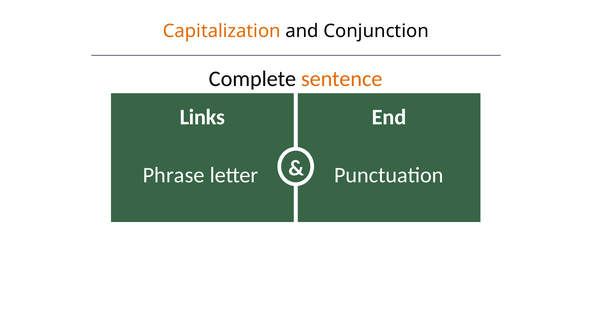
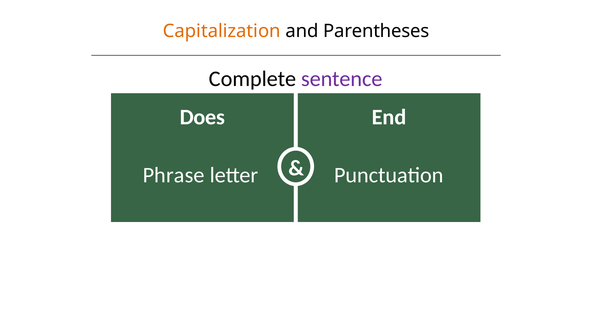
Conjunction: Conjunction -> Parentheses (376, 31)
sentence colour: orange -> purple (342, 79)
Links: Links -> Does (202, 117)
